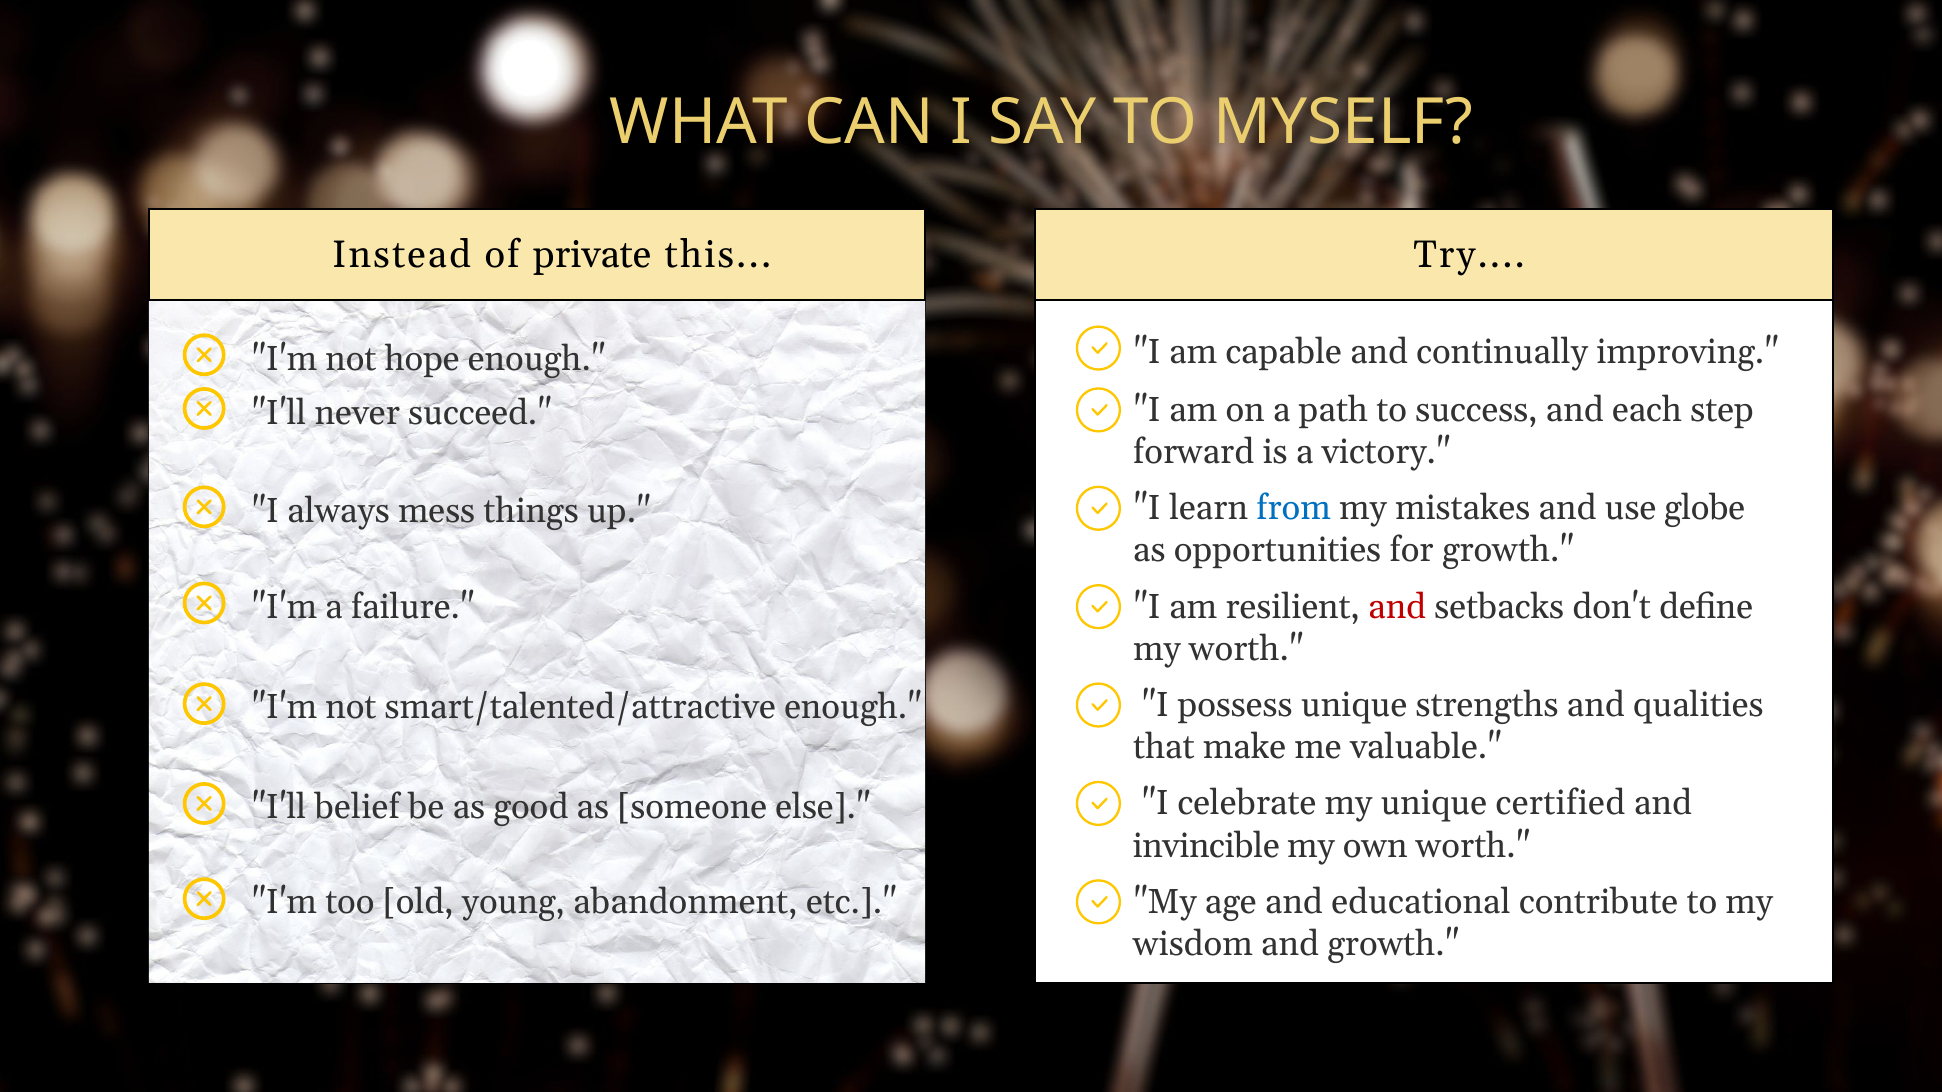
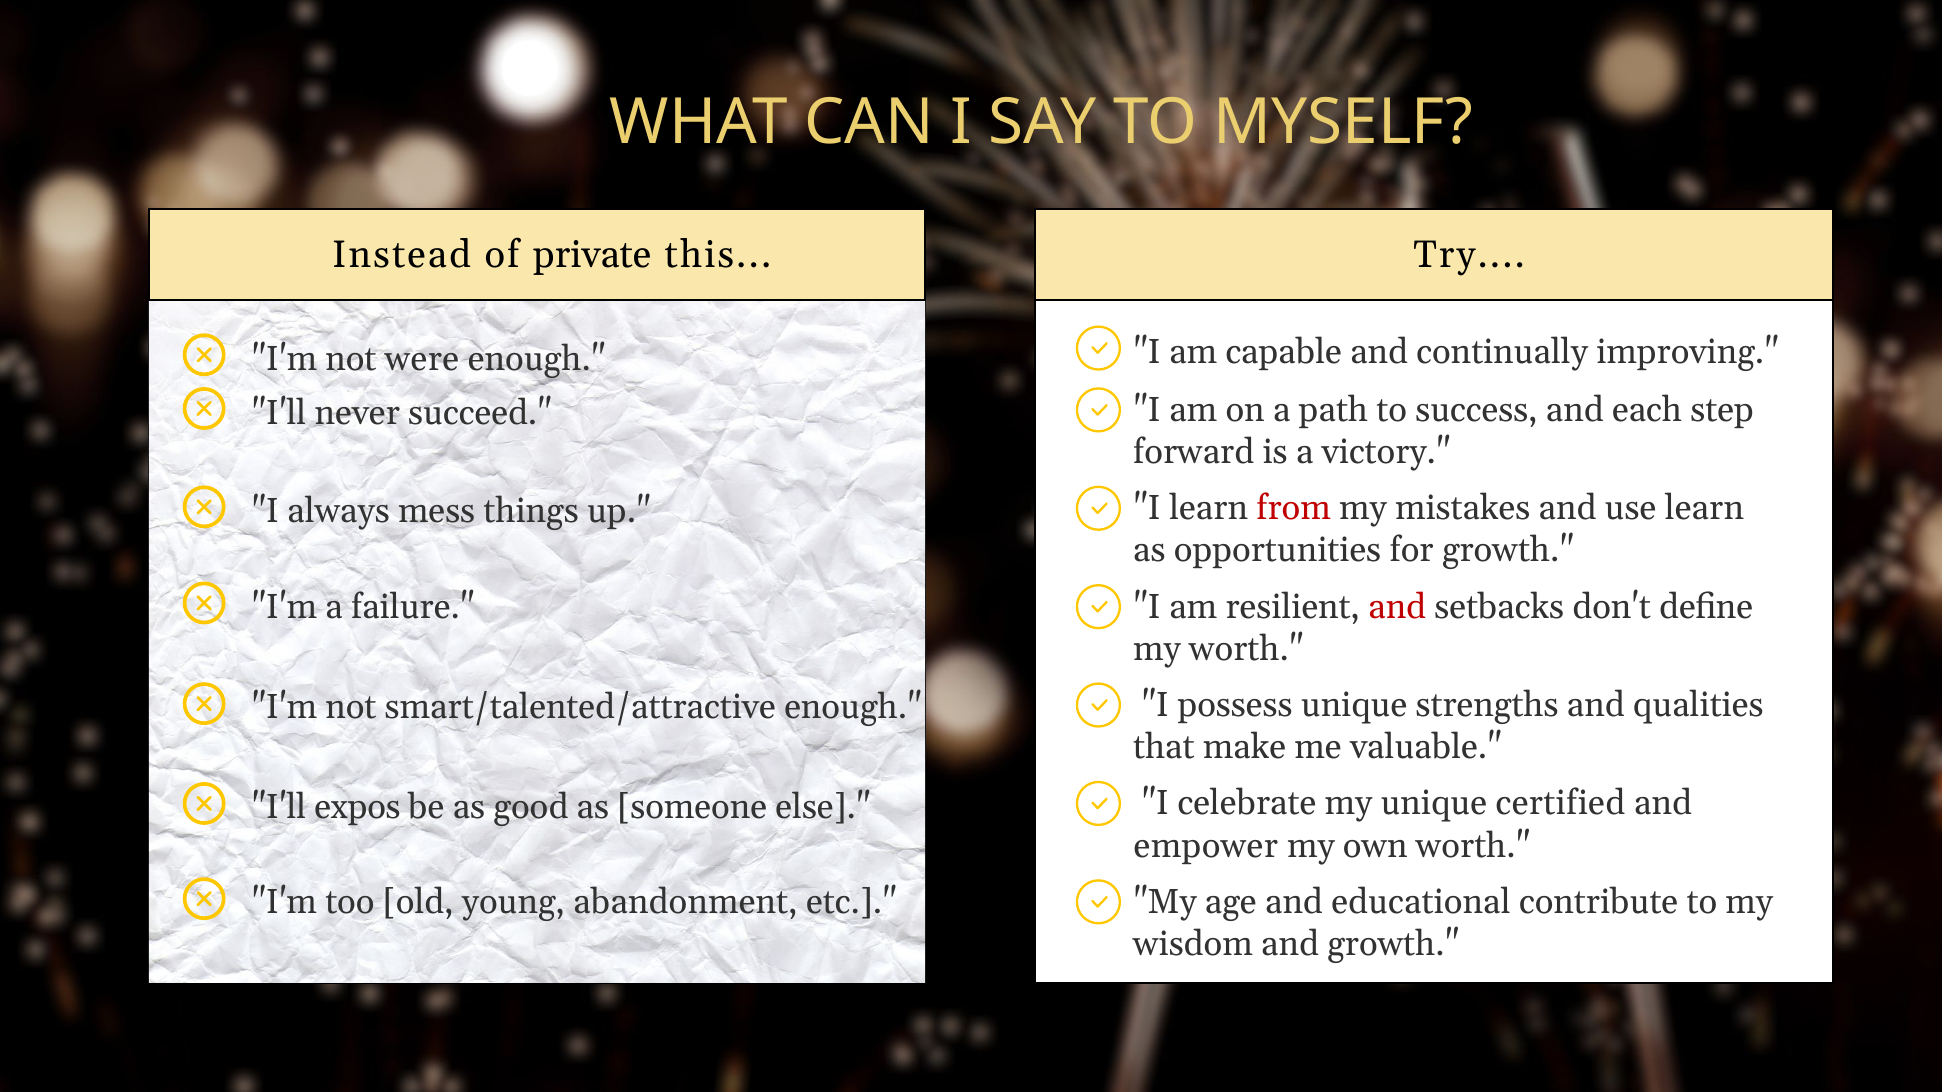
hope: hope -> were (422, 360)
from colour: blue -> red (1294, 508)
use globe: globe -> learn (1704, 508)
belief: belief -> expos (357, 807)
invincible: invincible -> empower (1206, 846)
